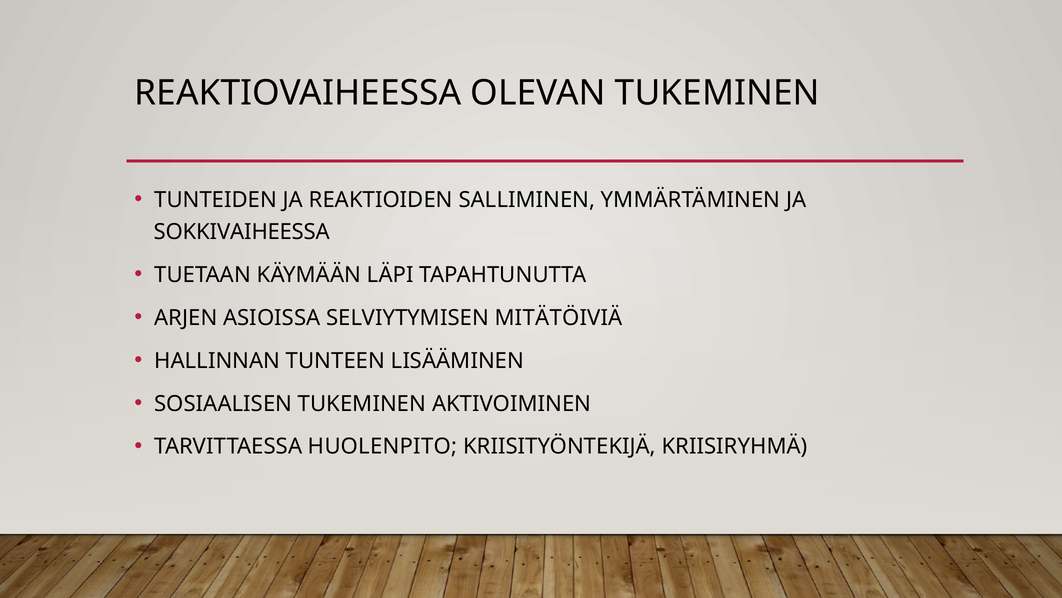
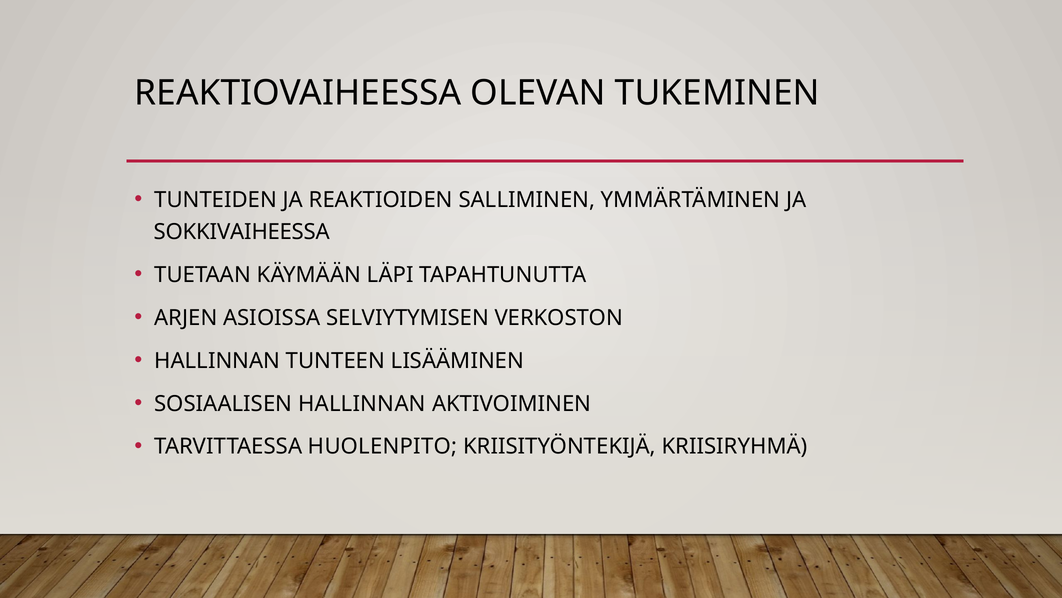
MITÄTÖIVIÄ: MITÄTÖIVIÄ -> VERKOSTON (559, 317)
SOSIAALISEN TUKEMINEN: TUKEMINEN -> HALLINNAN (362, 403)
